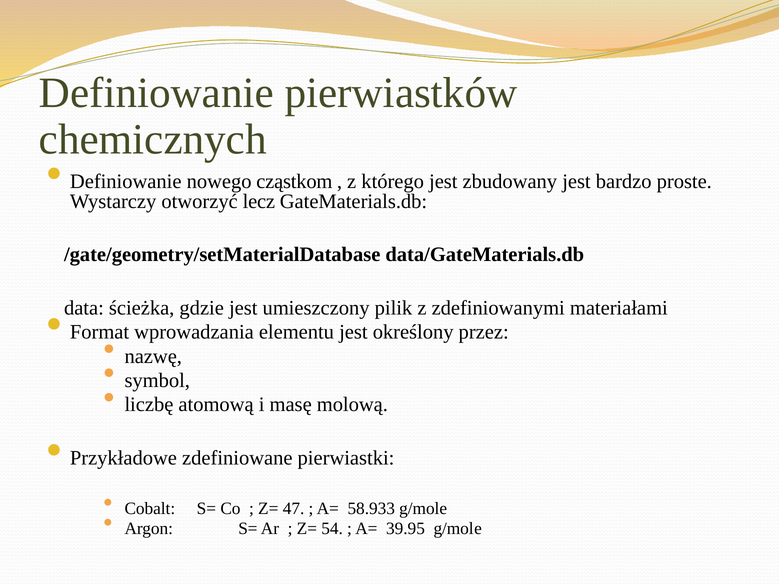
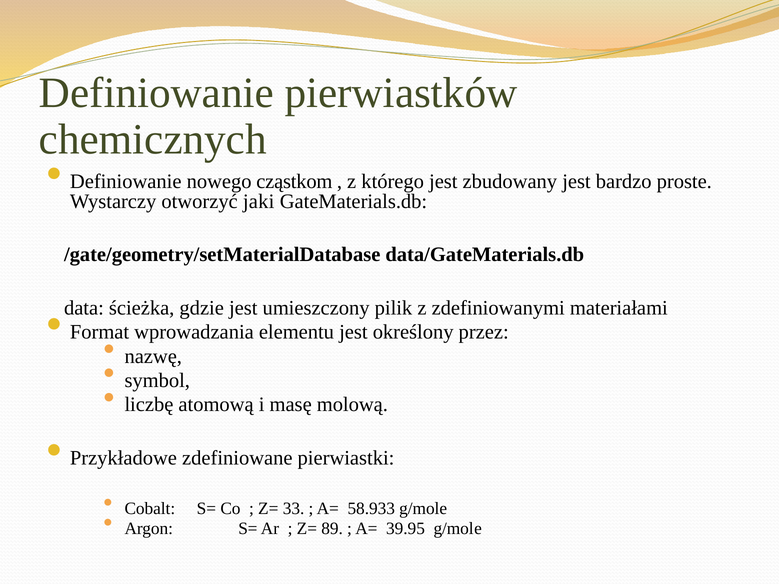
lecz: lecz -> jaki (259, 201)
47: 47 -> 33 (294, 509)
54: 54 -> 89 (332, 529)
